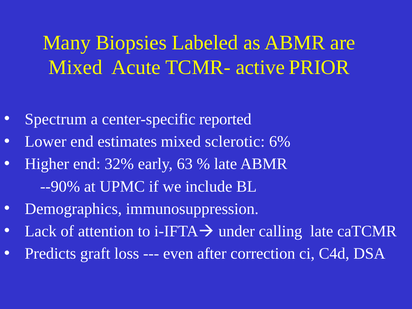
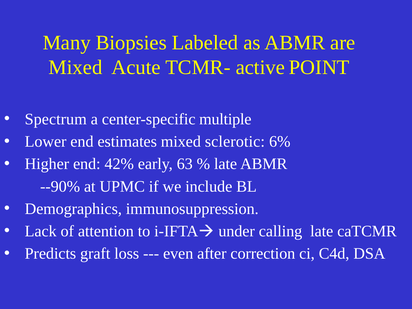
PRIOR: PRIOR -> POINT (319, 68)
reported: reported -> multiple (225, 119)
32%: 32% -> 42% (119, 164)
